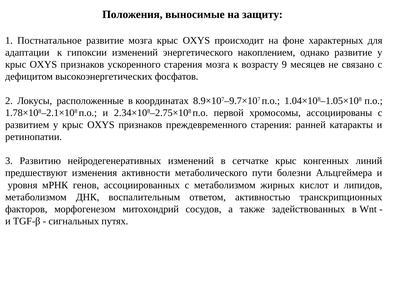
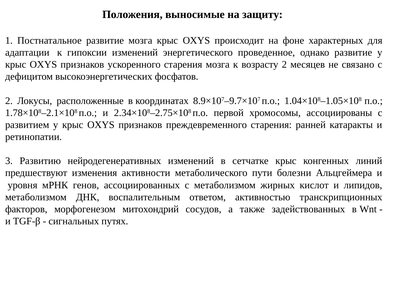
накоплением: накоплением -> проведенное (266, 53)
возрасту 9: 9 -> 2 (284, 65)
